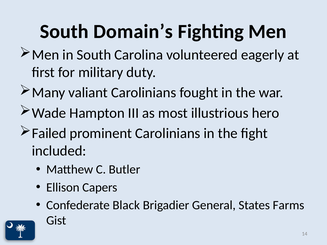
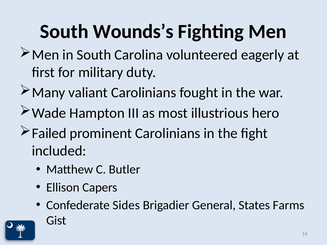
Domain’s: Domain’s -> Wounds’s (133, 32)
Black: Black -> Sides (126, 205)
